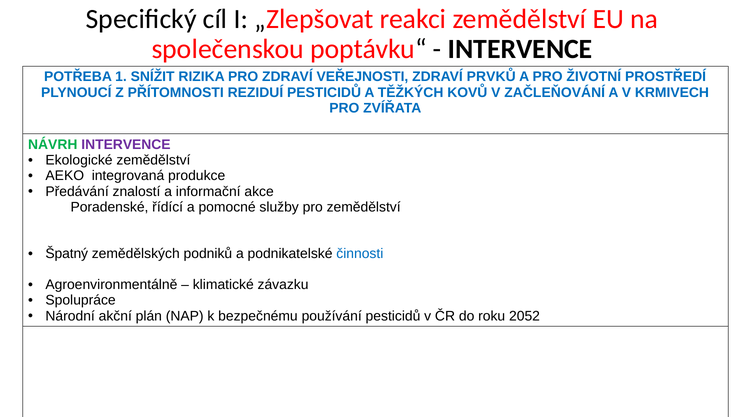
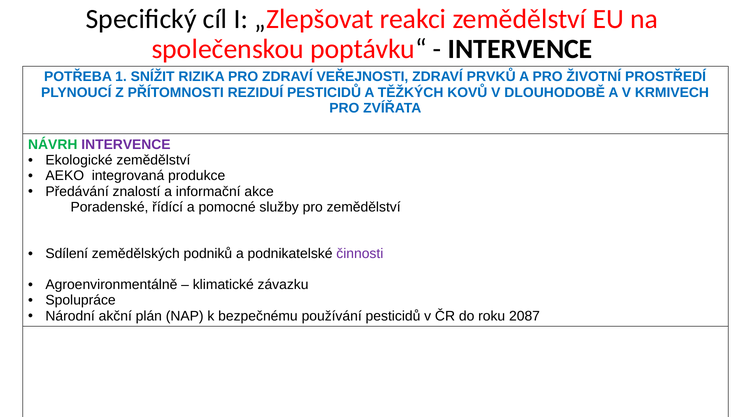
ZAČLEŇOVÁNÍ: ZAČLEŇOVÁNÍ -> DLOUHODOBĚ (555, 92)
Špatný: Špatný -> Sdílení (67, 254)
činnosti colour: blue -> purple (360, 254)
2052: 2052 -> 2087 (524, 316)
